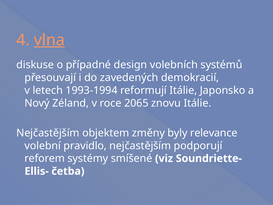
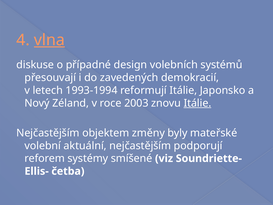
2065: 2065 -> 2003 (136, 103)
Itálie underline: none -> present (197, 103)
relevance: relevance -> mateřské (214, 133)
pravidlo: pravidlo -> aktuální (85, 146)
